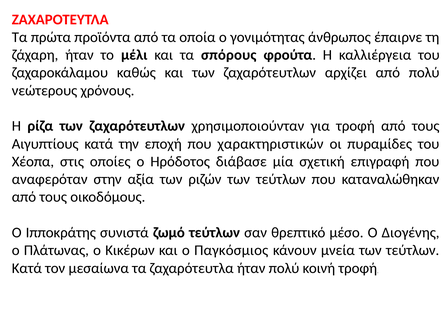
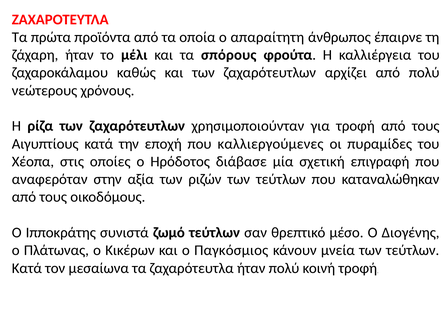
γονιμότητας: γονιμότητας -> απαραίτητη (267, 37)
χαρακτηριστικών: χαρακτηριστικών -> καλλιεργούμενες (270, 144)
